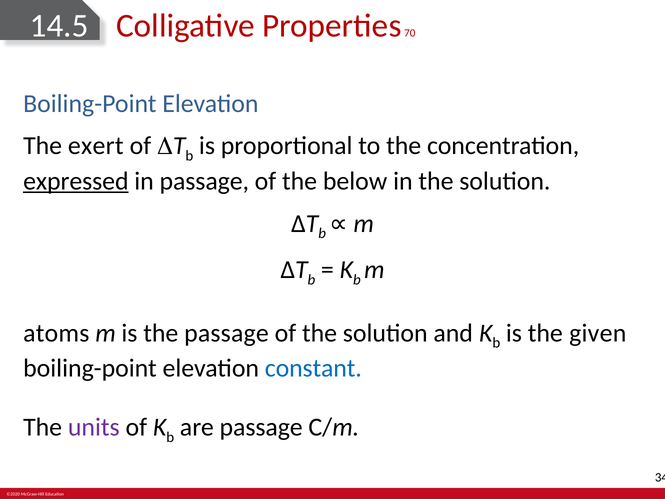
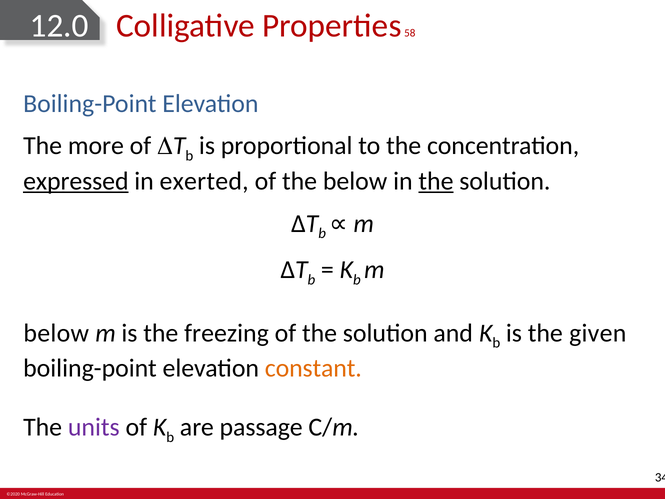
14.5: 14.5 -> 12.0 (59, 26)
70: 70 -> 58 (410, 33)
exert: exert -> more (96, 146)
in passage: passage -> exerted (204, 181)
the underline: none -> present (436, 181)
atoms: atoms -> below (56, 333)
the passage: passage -> freezing (227, 333)
constant colour: blue -> orange (313, 368)
